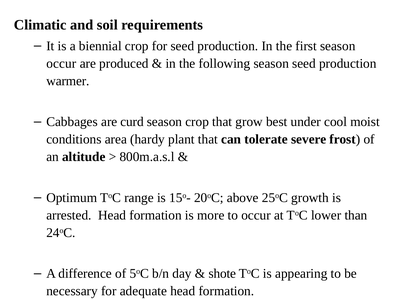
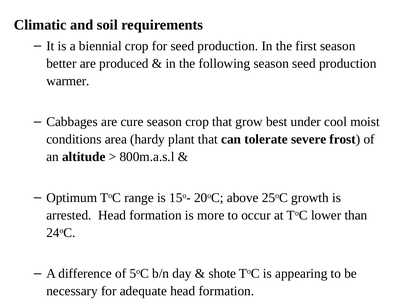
occur: occur -> better (61, 63)
curd: curd -> cure (132, 122)
